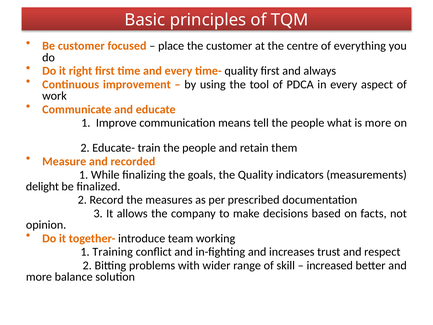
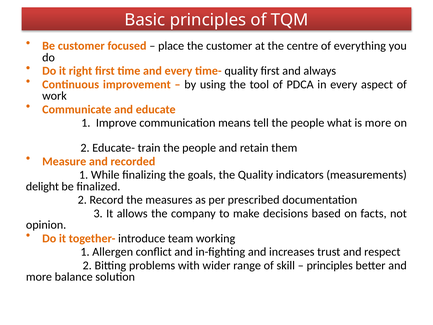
Training: Training -> Allergen (113, 252)
increased: increased -> principles (330, 265)
